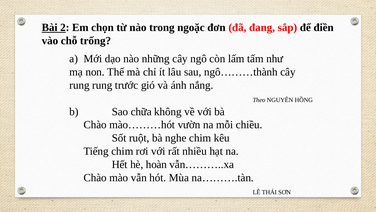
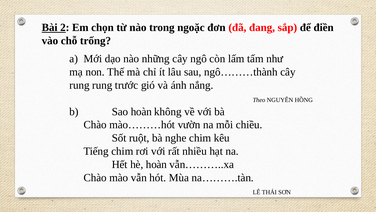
Sao chữa: chữa -> hoàn (141, 111)
